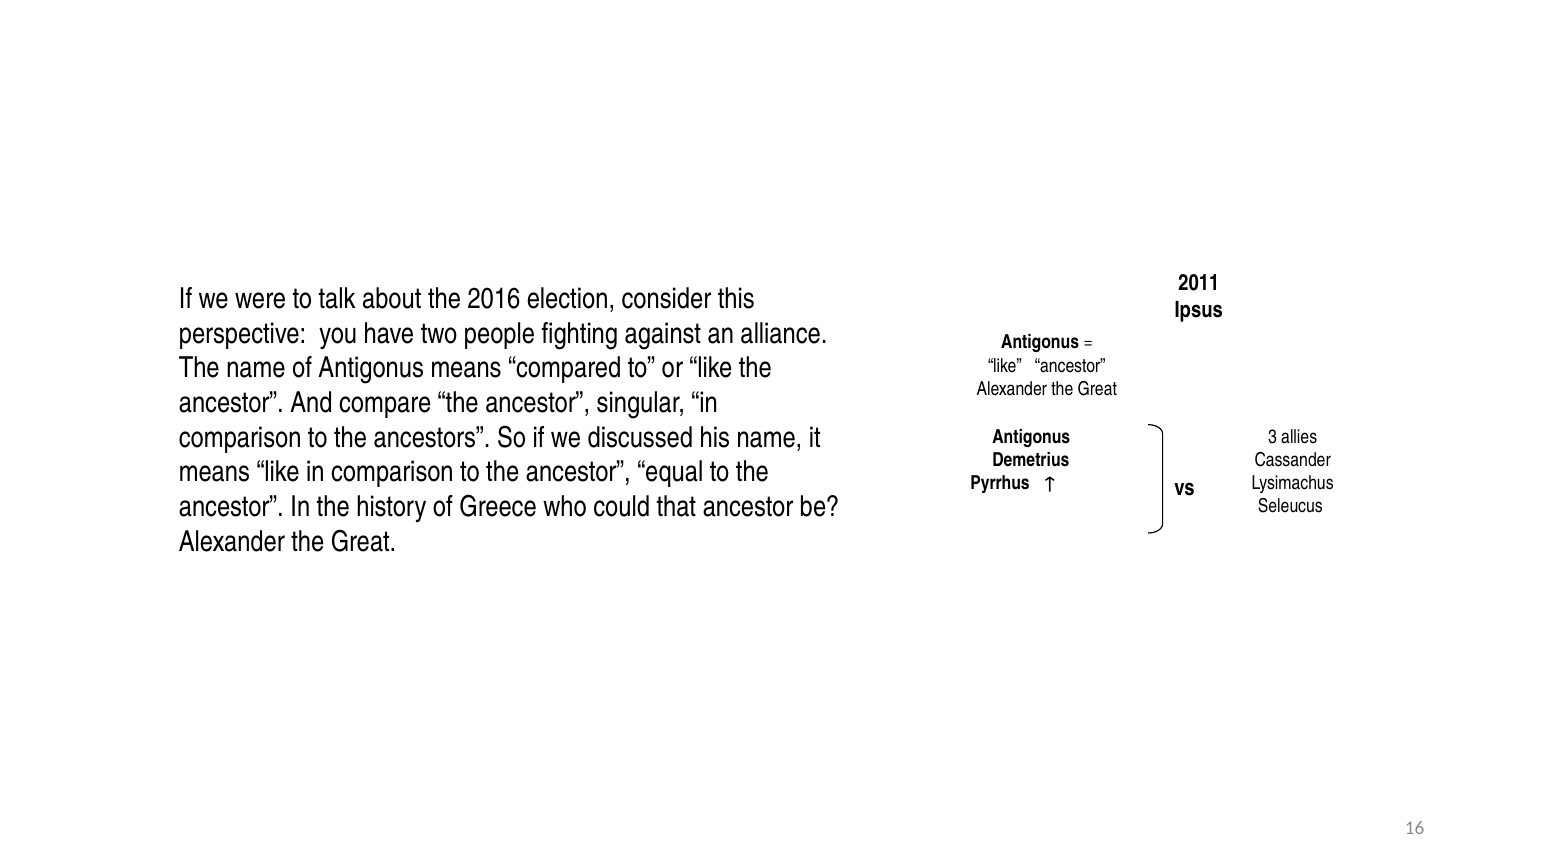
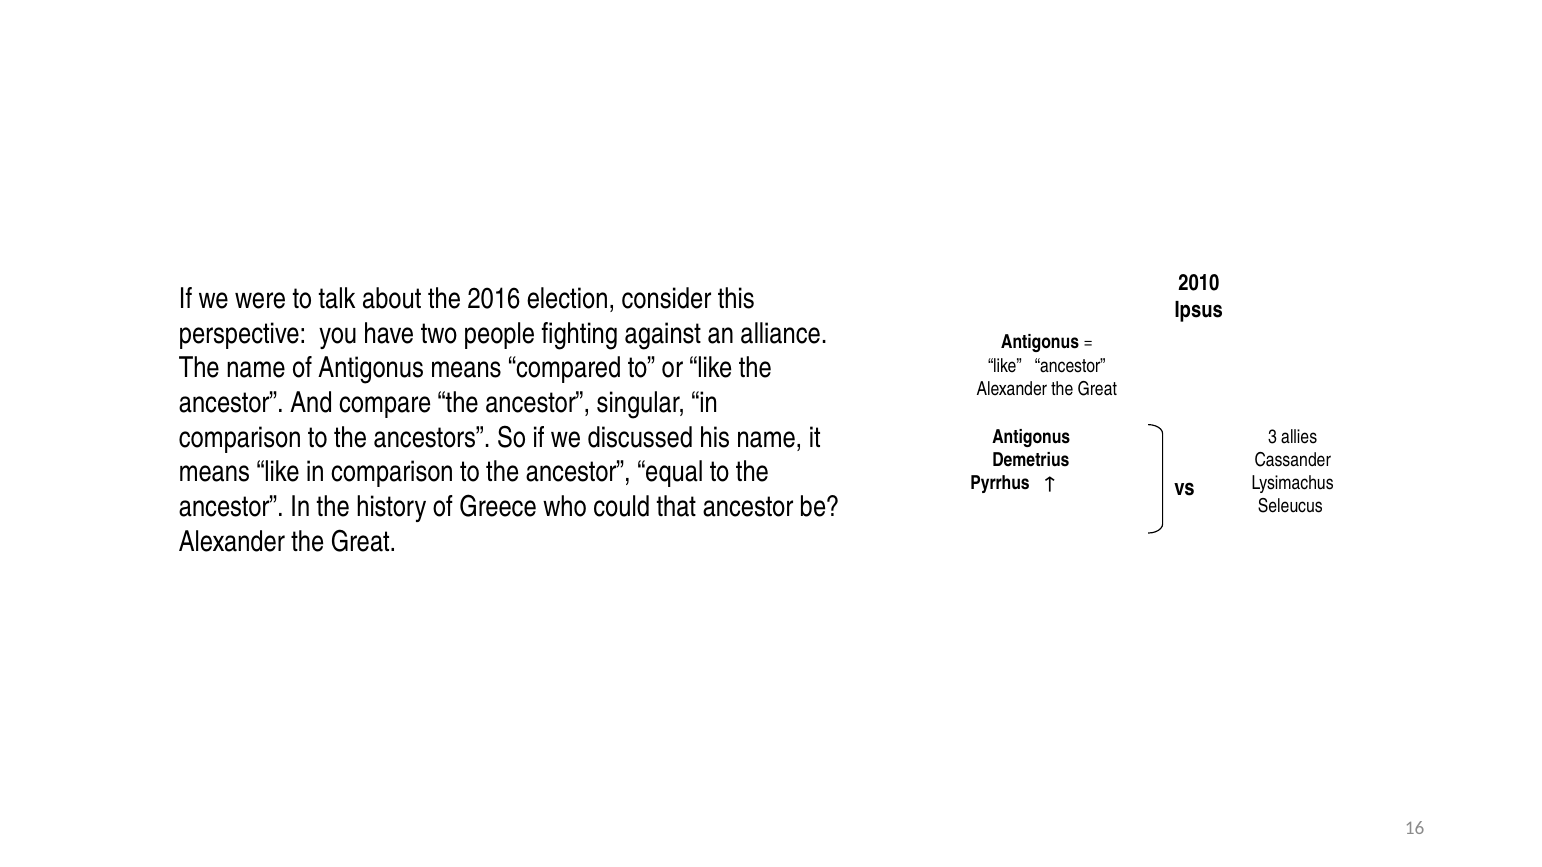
2011: 2011 -> 2010 (1199, 284)
